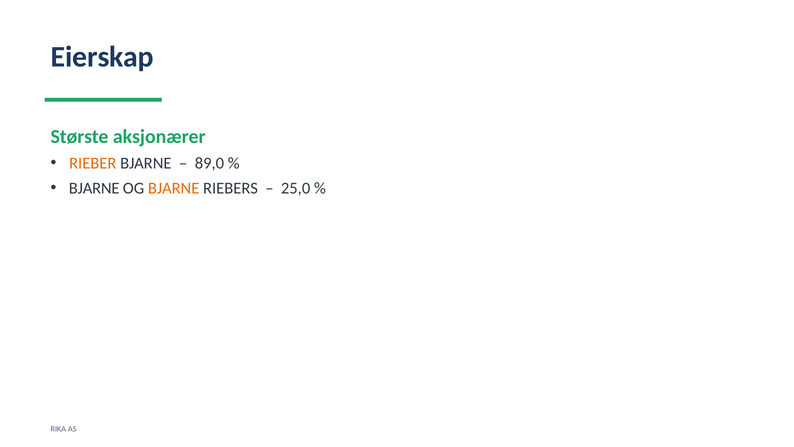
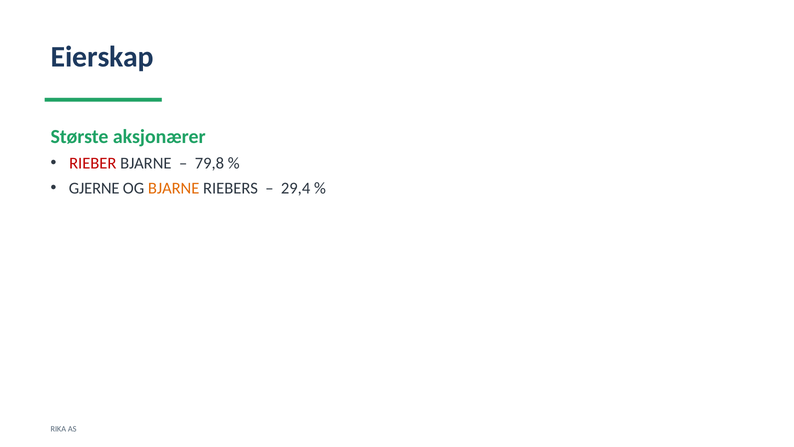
RIEBER colour: orange -> red (93, 163)
89,0: 89,0 -> 79,8 (209, 163)
BJARNE: BJARNE -> GJERNE (94, 188)
25,0: 25,0 -> 29,4 (296, 188)
